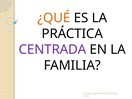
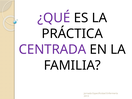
¿QUÉ colour: orange -> purple (54, 18)
